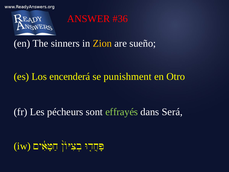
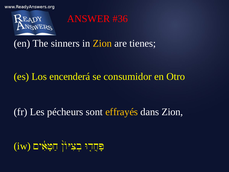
sueño: sueño -> tienes (143, 43)
punishment: punishment -> consumidor (128, 76)
effrayés colour: light green -> yellow (122, 112)
dans Será: Será -> Zion (172, 112)
